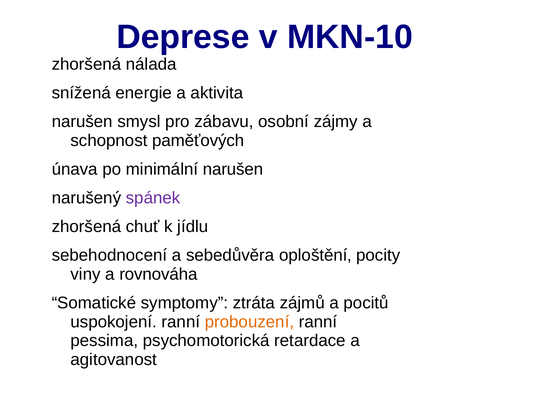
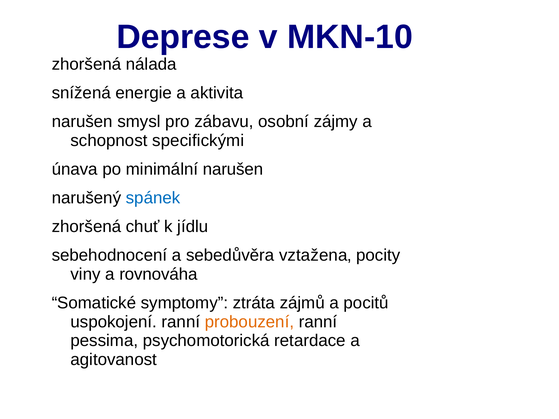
paměťových: paměťových -> specifickými (198, 141)
spánek colour: purple -> blue (153, 198)
oploštění‚: oploštění‚ -> vztažena‚ (315, 255)
